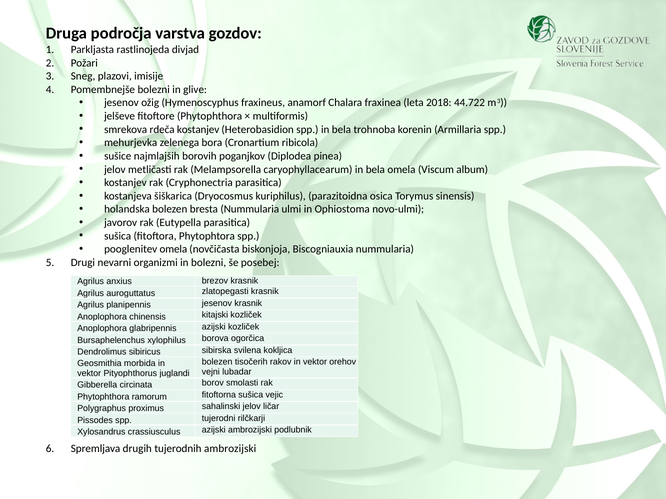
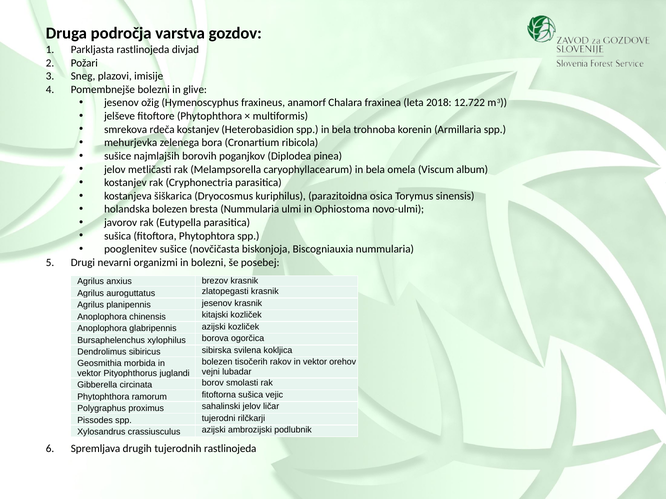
44.722: 44.722 -> 12.722 (470, 103)
pooglenitev omela: omela -> sušice (173, 249)
tujerodnih ambrozijski: ambrozijski -> rastlinojeda (230, 449)
